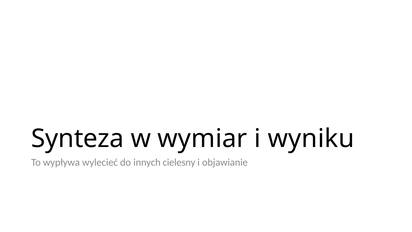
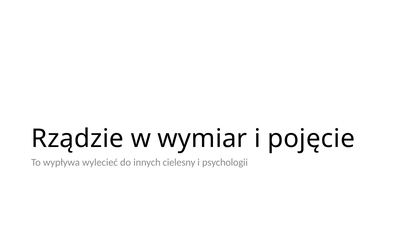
Synteza: Synteza -> Rządzie (78, 139)
wyniku: wyniku -> pojęcie (311, 139)
objawianie: objawianie -> psychologii (225, 162)
